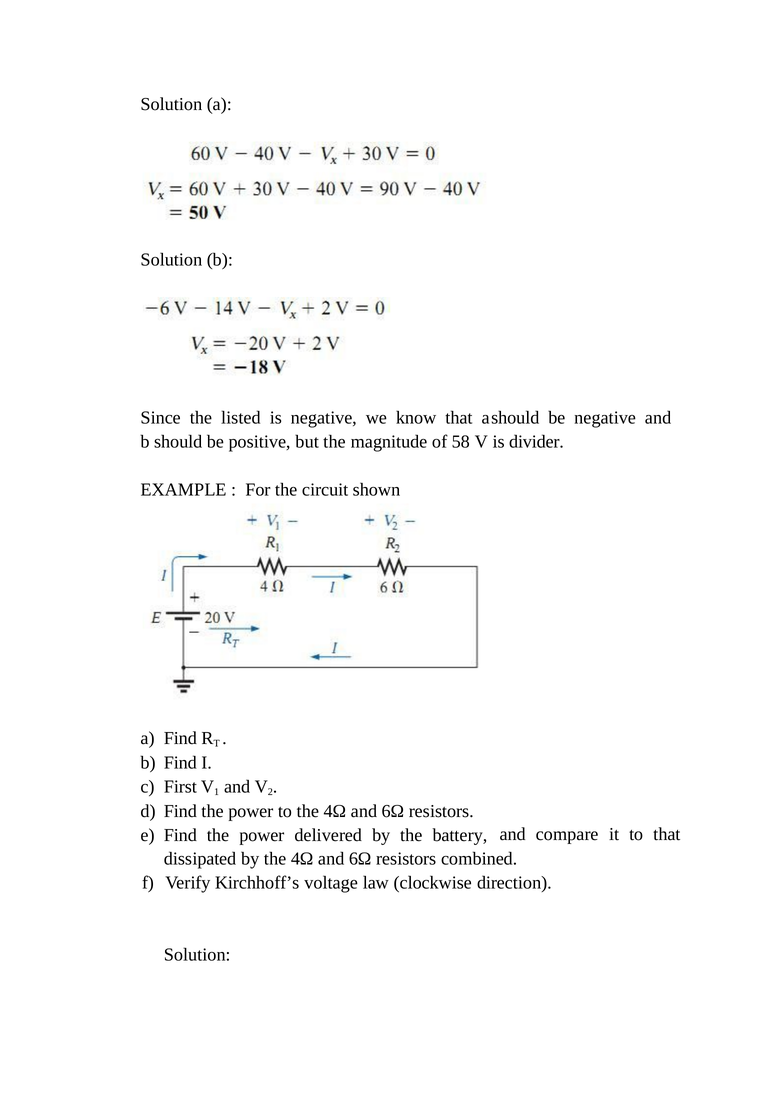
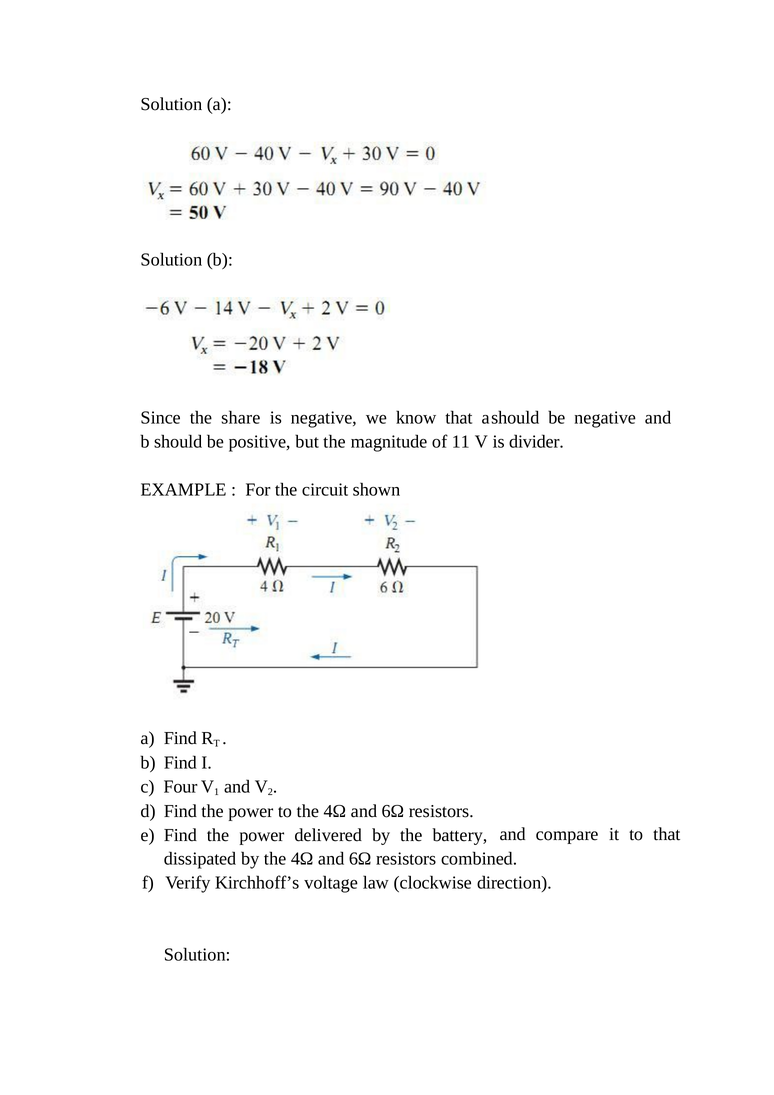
listed: listed -> share (241, 418)
58: 58 -> 11 (461, 442)
First: First -> Four (180, 787)
